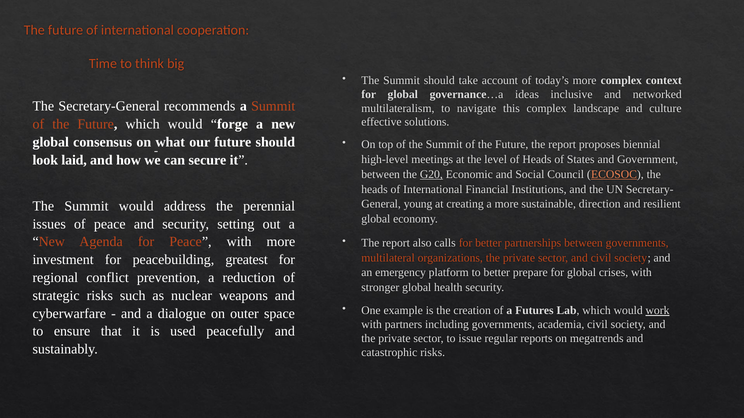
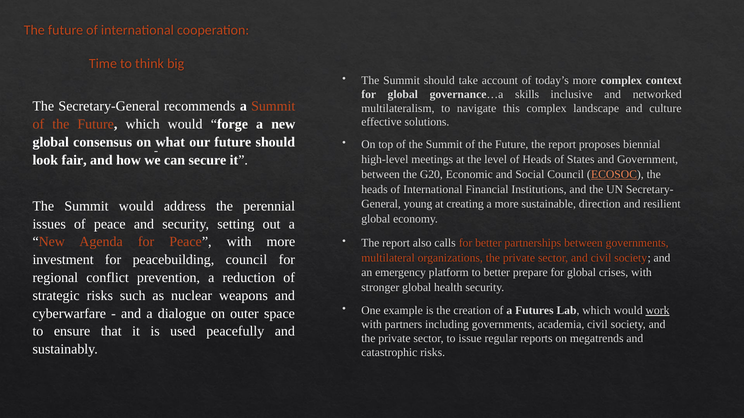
ideas: ideas -> skills (527, 94)
laid: laid -> fair (74, 160)
G20 underline: present -> none (431, 174)
peacebuilding greatest: greatest -> council (246, 260)
